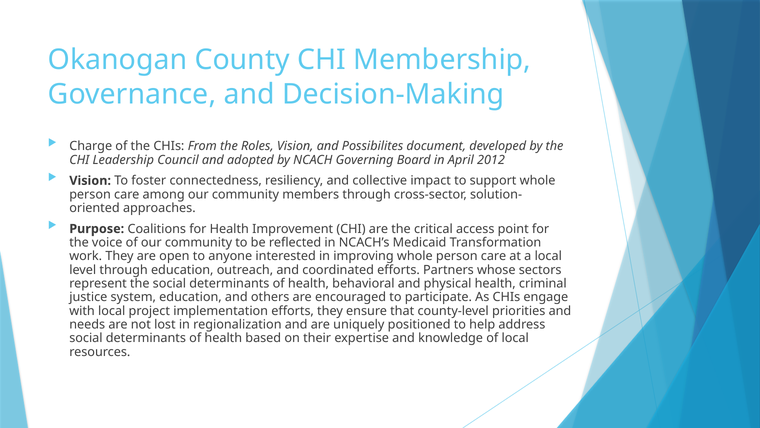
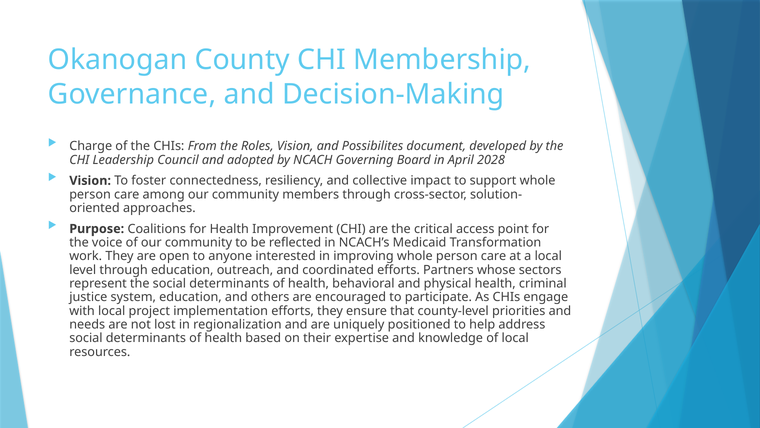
2012: 2012 -> 2028 (491, 160)
